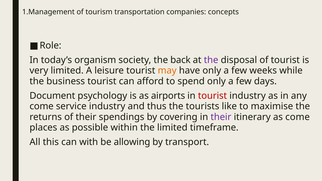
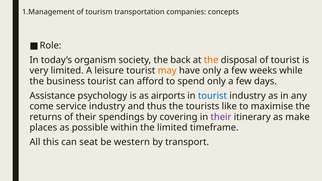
the colour: purple -> orange (211, 60)
Document: Document -> Assistance (52, 96)
tourist colour: red -> blue (212, 96)
as come: come -> make (298, 117)
with: with -> seat (89, 142)
allowing: allowing -> western (132, 142)
